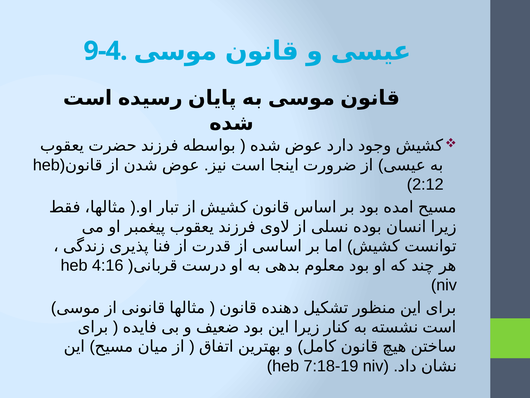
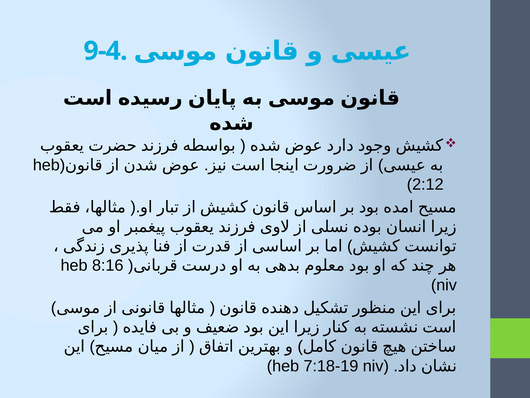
4:16: 4:16 -> 8:16 (108, 265)
